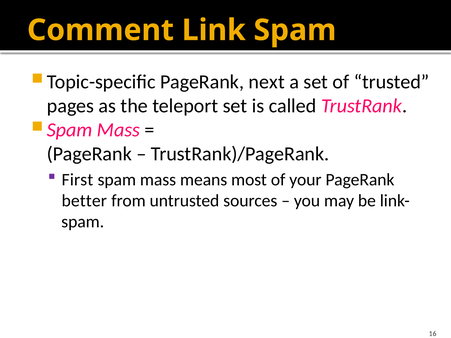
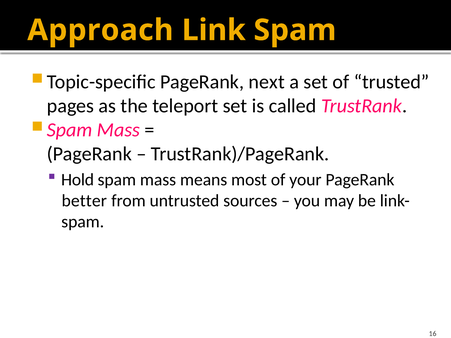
Comment: Comment -> Approach (100, 30)
First: First -> Hold (78, 180)
